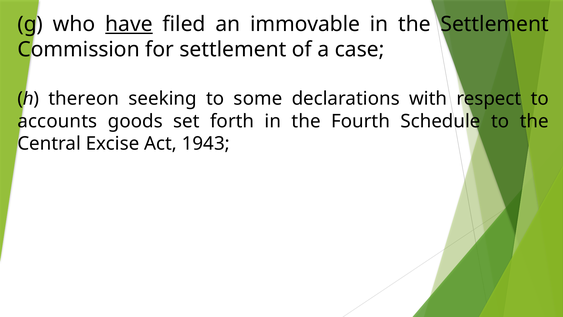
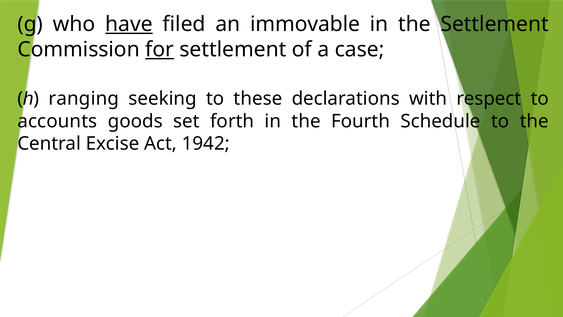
for underline: none -> present (160, 49)
thereon: thereon -> ranging (84, 99)
some: some -> these (258, 99)
1943: 1943 -> 1942 (206, 144)
